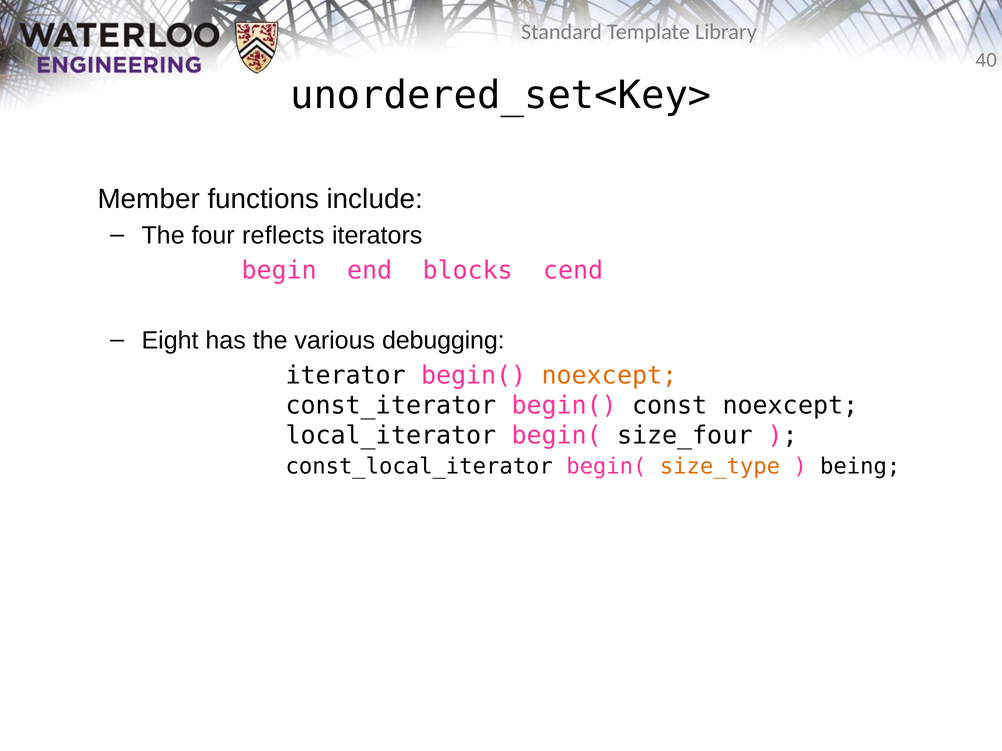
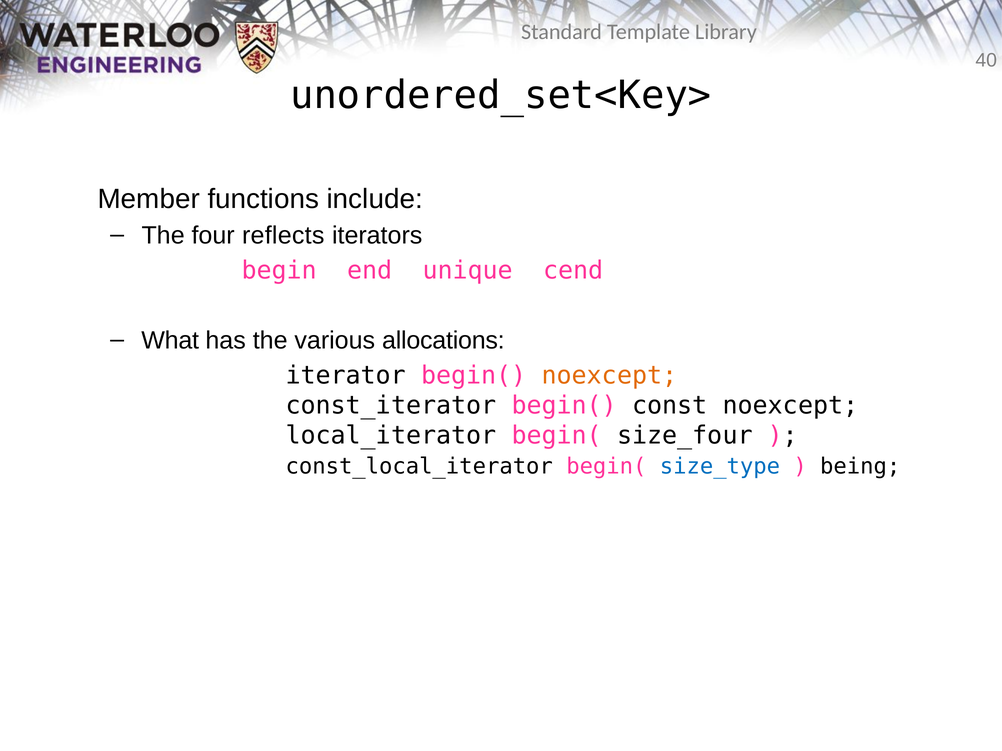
blocks: blocks -> unique (468, 271)
Eight: Eight -> What (170, 341)
debugging: debugging -> allocations (443, 341)
size_type colour: orange -> blue (720, 467)
